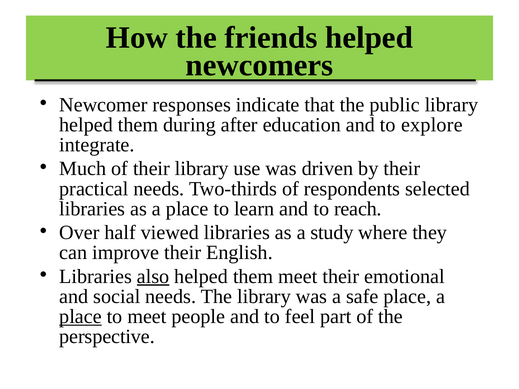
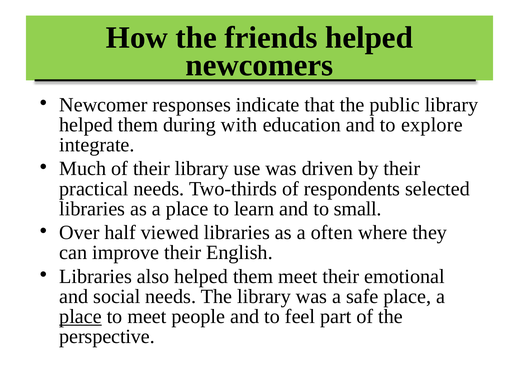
after: after -> with (239, 125)
reach: reach -> small (358, 209)
study: study -> often (332, 233)
also underline: present -> none (153, 277)
